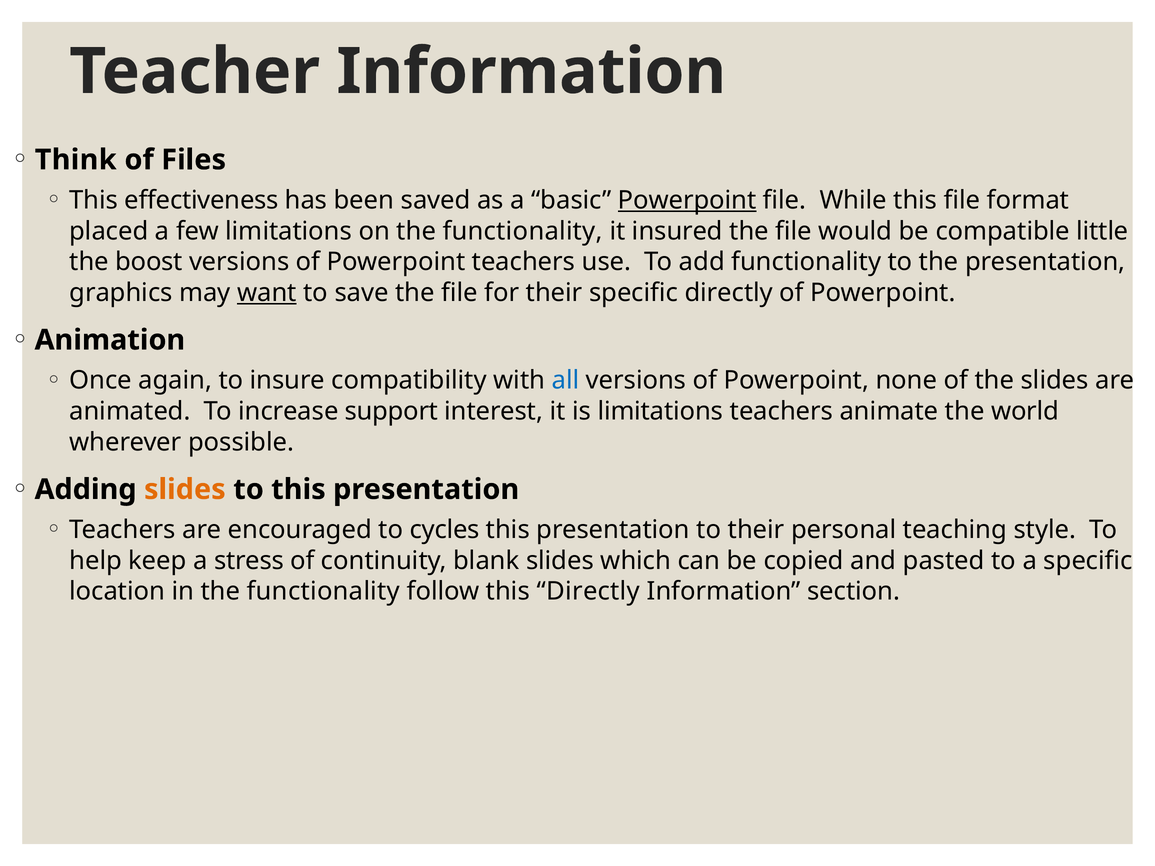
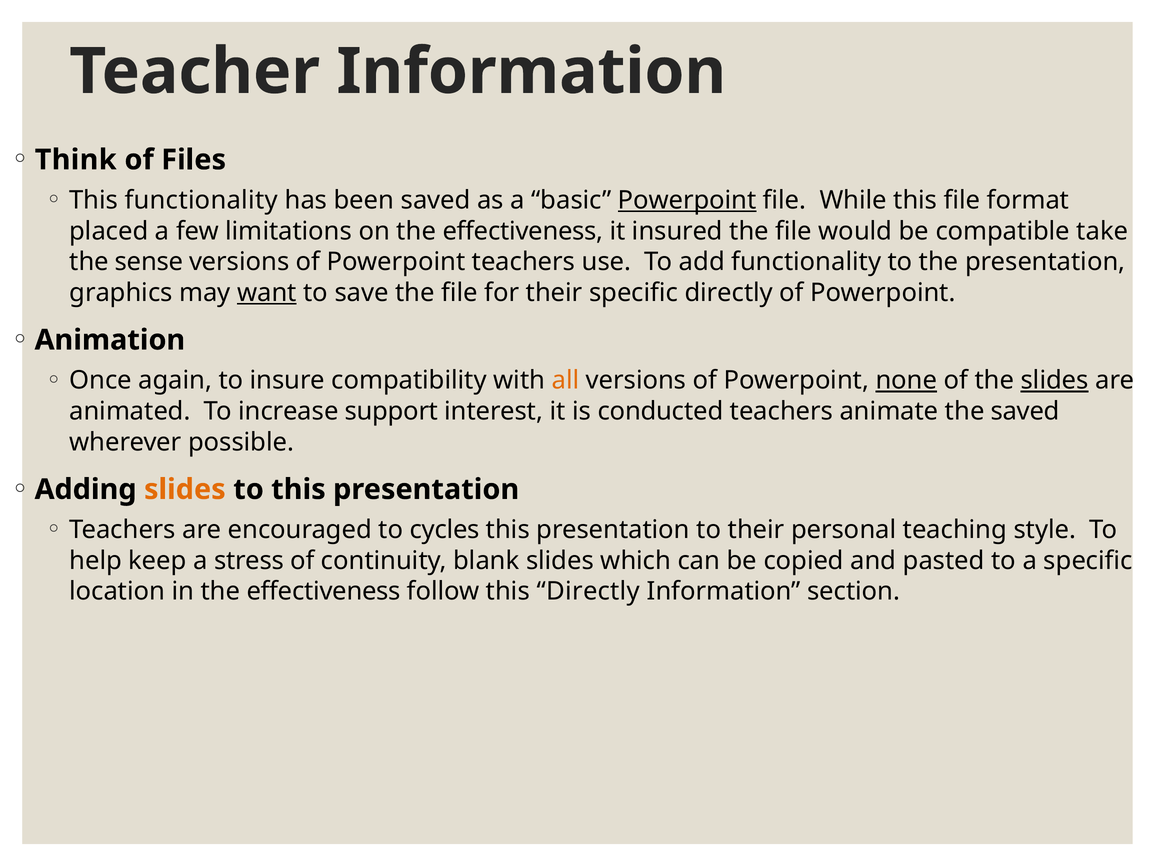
This effectiveness: effectiveness -> functionality (201, 200)
on the functionality: functionality -> effectiveness (523, 231)
little: little -> take (1102, 231)
boost: boost -> sense (149, 262)
all colour: blue -> orange (566, 381)
none underline: none -> present (906, 381)
slides underline: none -> present (1055, 381)
is limitations: limitations -> conducted (660, 411)
the world: world -> saved (1025, 411)
in the functionality: functionality -> effectiveness (324, 592)
